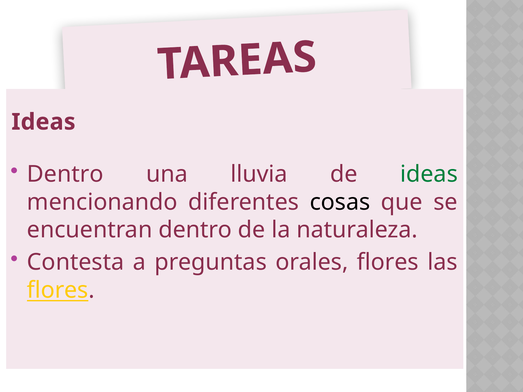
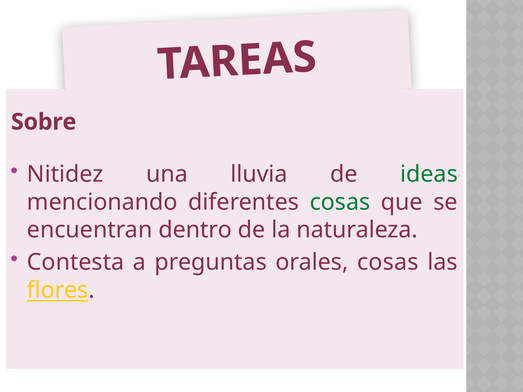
Ideas: Ideas -> Sobre (44, 122)
Dentro: Dentro -> Nitidez (65, 174)
cosas colour: black -> green (340, 202)
orales flores: flores -> cosas (388, 262)
